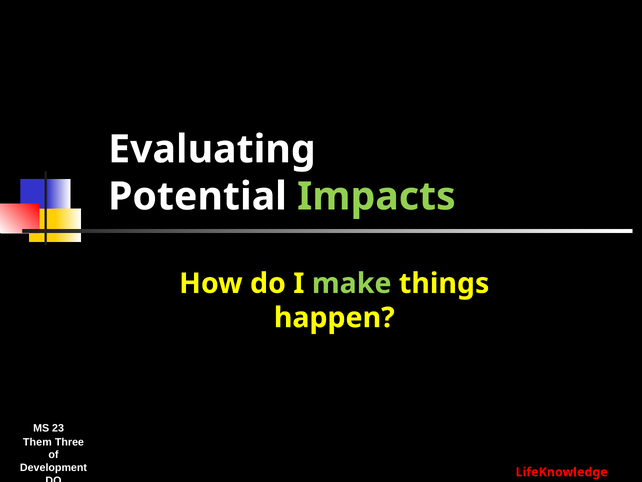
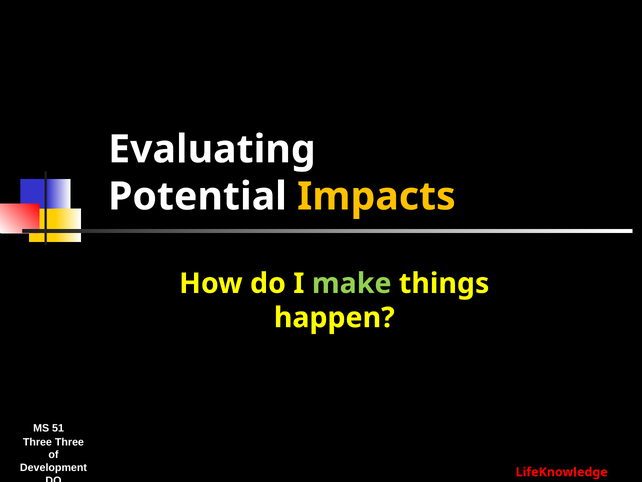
Impacts colour: light green -> yellow (376, 196)
23: 23 -> 51 (58, 428)
Them: Them -> Three (37, 442)
